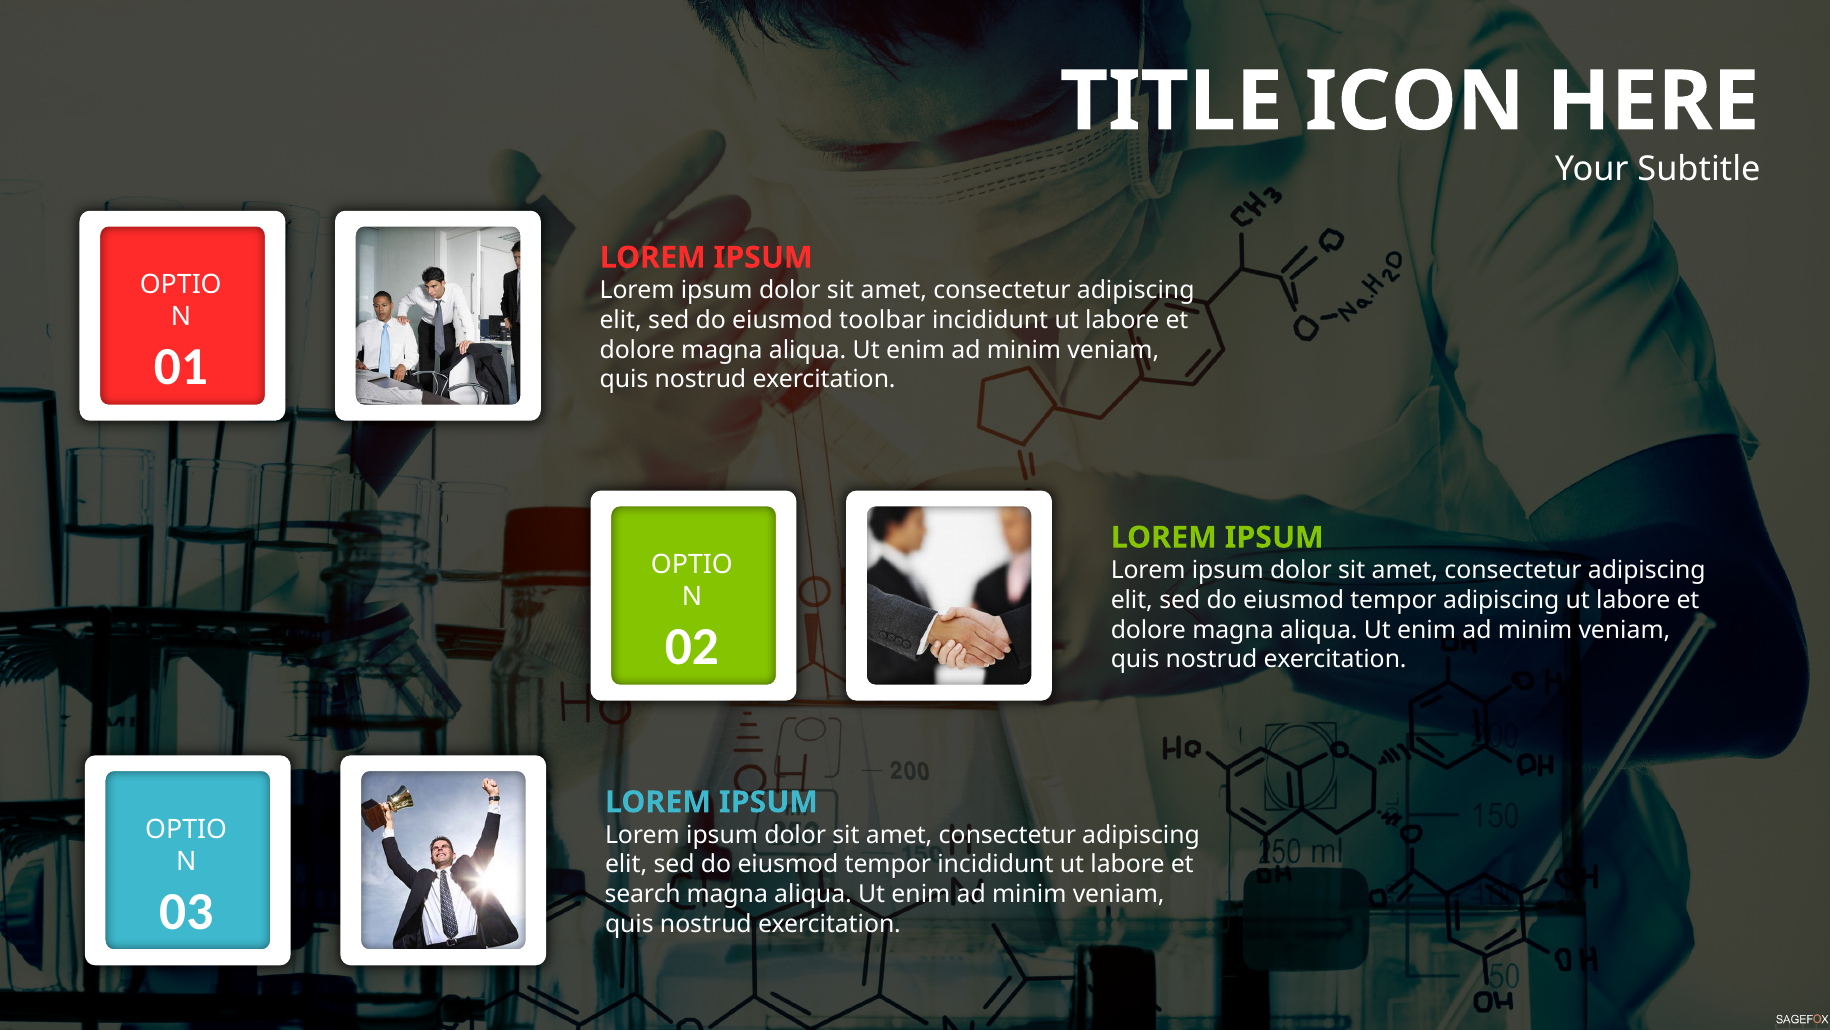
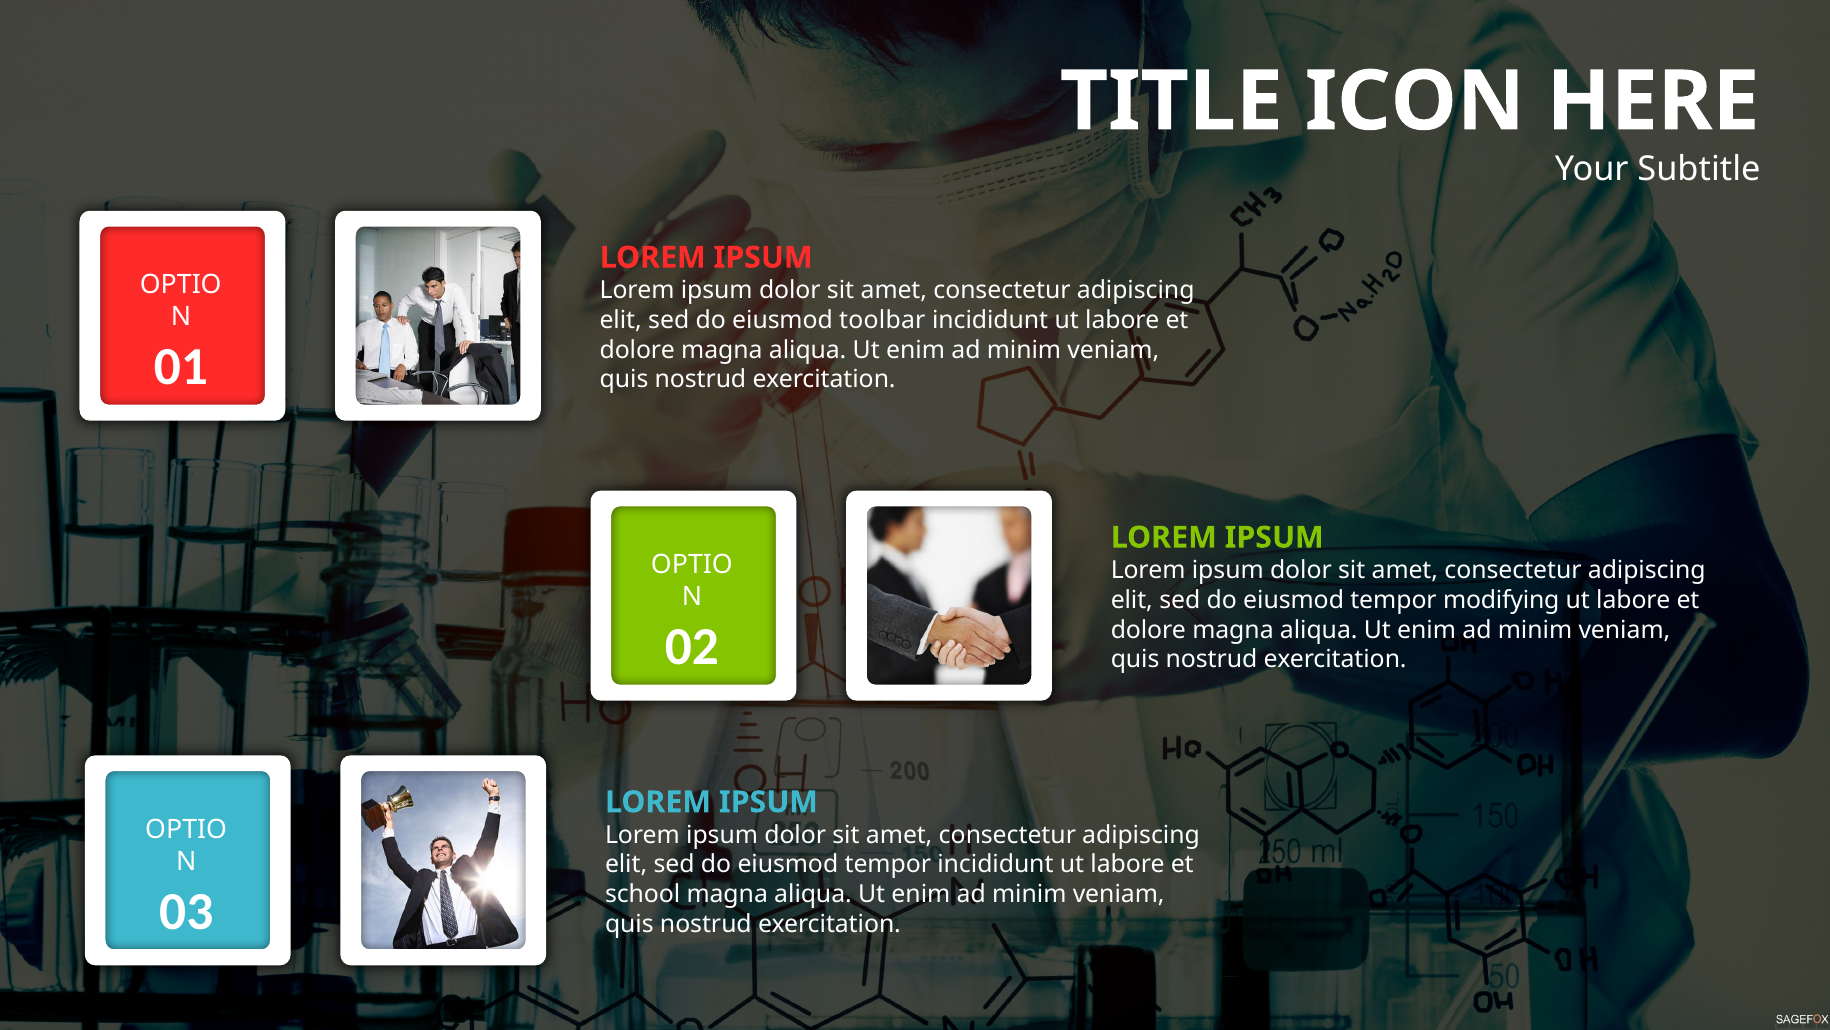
tempor adipiscing: adipiscing -> modifying (1501, 600)
search: search -> school (643, 894)
